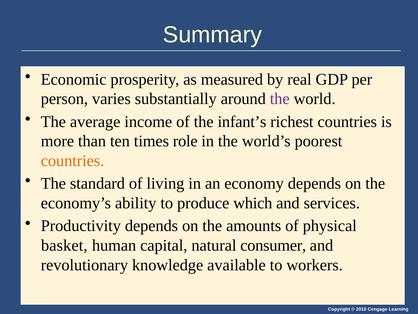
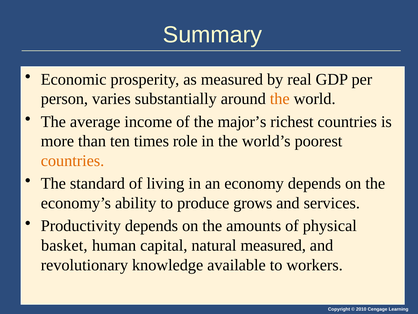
the colour: purple -> orange (280, 99)
infant’s: infant’s -> major’s (242, 121)
which: which -> grows (253, 203)
natural consumer: consumer -> measured (273, 245)
